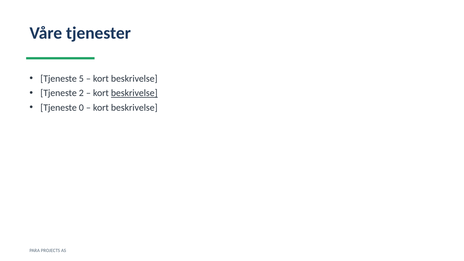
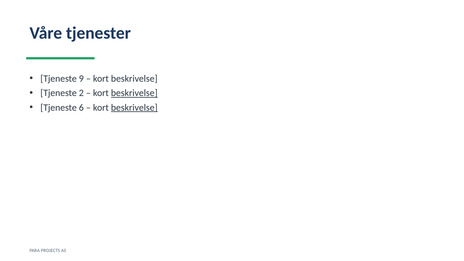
5: 5 -> 9 (81, 79)
0: 0 -> 6 (81, 108)
beskrivelse underline: none -> present (134, 108)
